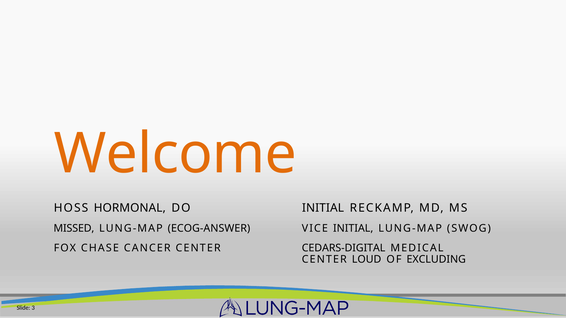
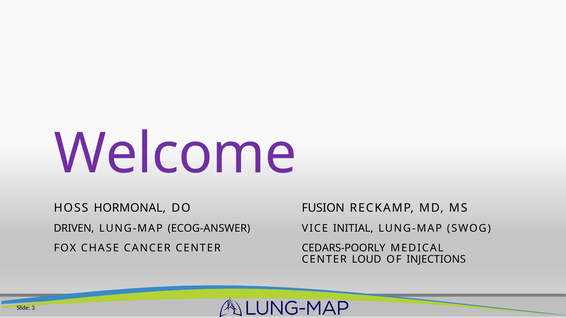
Welcome colour: orange -> purple (175, 154)
INITIAL: INITIAL -> FUSION (323, 208)
MISSED: MISSED -> DRIVEN (74, 229)
CEDARS-DIGITAL: CEDARS-DIGITAL -> CEDARS-POORLY (344, 248)
EXCLUDING: EXCLUDING -> INJECTIONS (436, 260)
